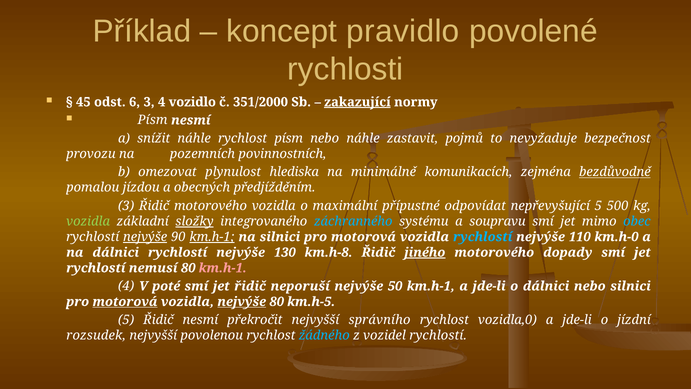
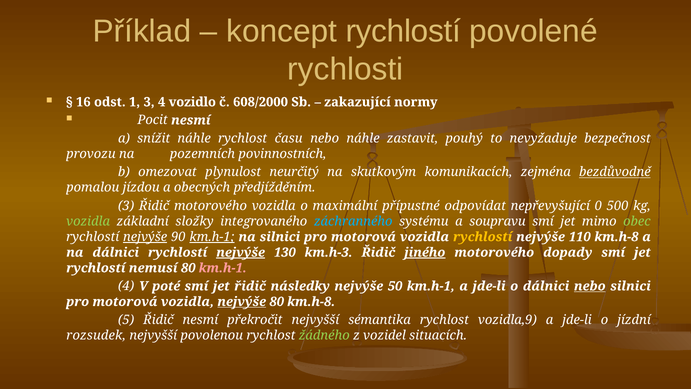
koncept pravidlo: pravidlo -> rychlostí (403, 31)
45: 45 -> 16 (83, 102)
6: 6 -> 1 (135, 102)
351/2000: 351/2000 -> 608/2000 (260, 102)
zakazující underline: present -> none (357, 102)
Písm: Písm -> Pocit (153, 120)
rychlost písm: písm -> času (289, 138)
pojmů: pojmů -> pouhý (464, 138)
hlediska: hlediska -> neurčitý (294, 172)
minimálně: minimálně -> skutkovým (384, 172)
nepřevyšující 5: 5 -> 0 (598, 206)
složky underline: present -> none (195, 221)
obec colour: light blue -> light green (637, 221)
rychlostí colour: light blue -> yellow (483, 237)
110 km.h-0: km.h-0 -> km.h-8 (616, 237)
nejvýše underline: none -> present (241, 252)
km.h-8: km.h-8 -> km.h-3 (329, 252)
neporuší: neporuší -> následky (300, 286)
nebo underline: none -> present (590, 286)
motorová underline: present -> none (125, 301)
80 km.h-5: km.h-5 -> km.h-8 (311, 301)
správního: správního -> sémantika (380, 320)
vozidla,0: vozidla,0 -> vozidla,9 (507, 320)
žádného colour: light blue -> light green (324, 335)
vozidel rychlostí: rychlostí -> situacích (438, 335)
